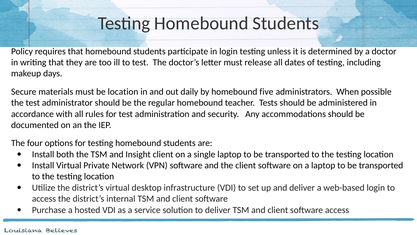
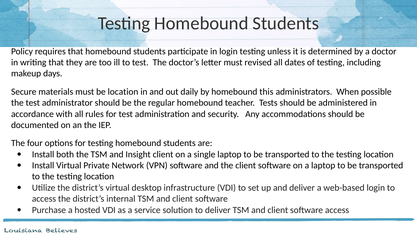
release: release -> revised (258, 62)
five: five -> this (266, 92)
